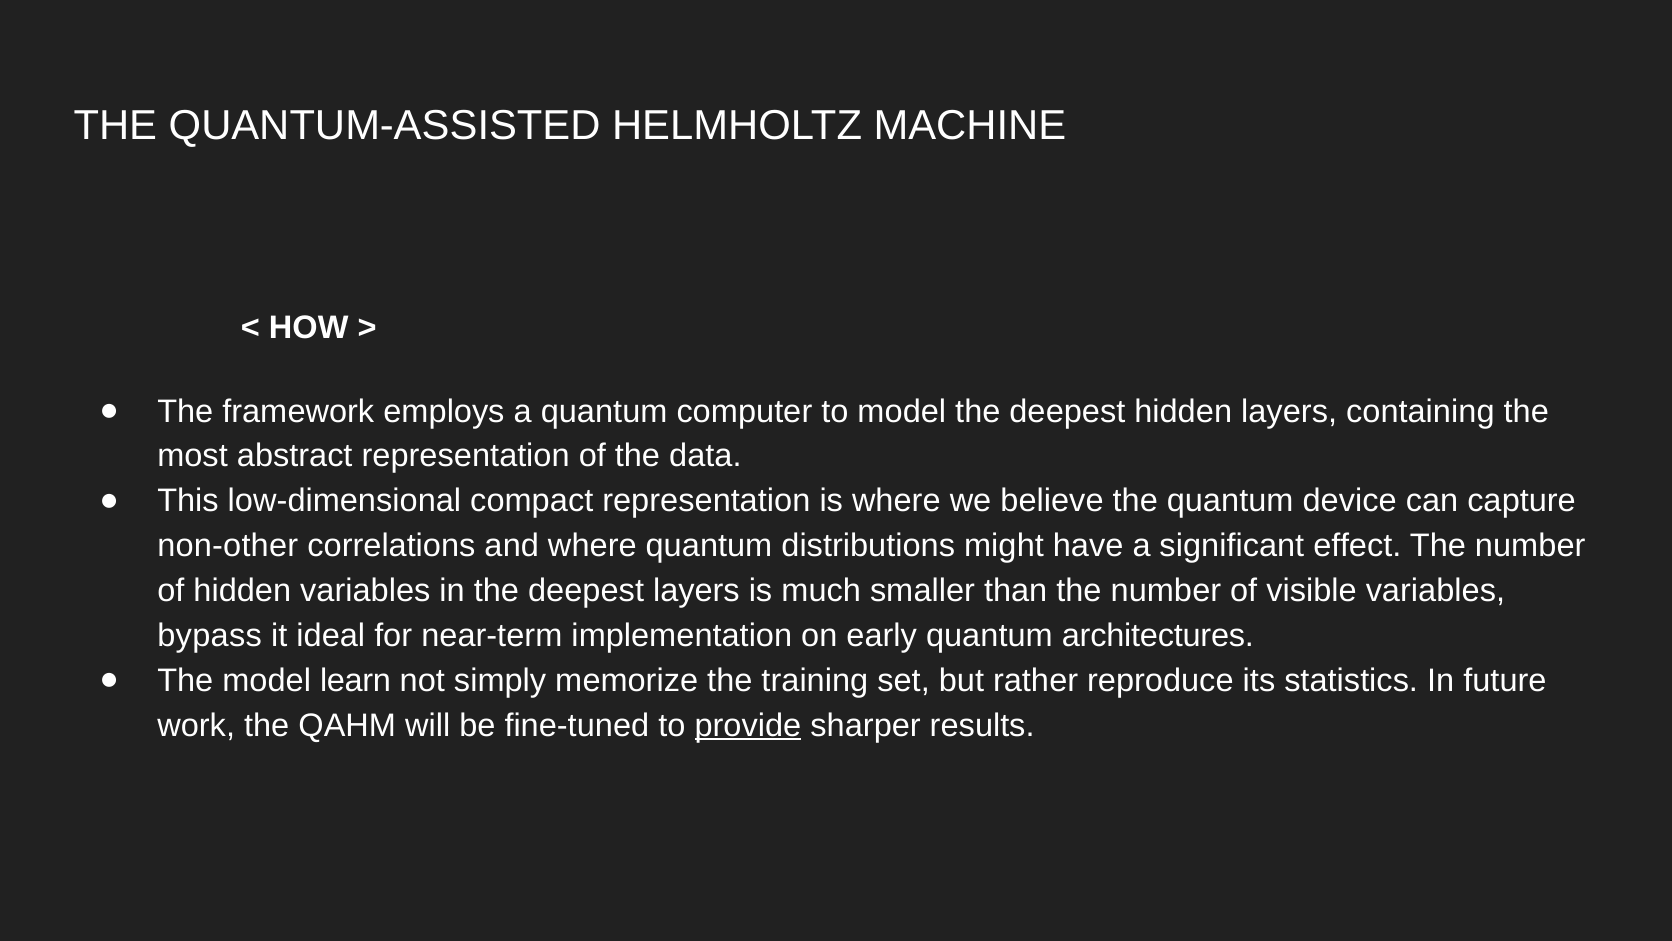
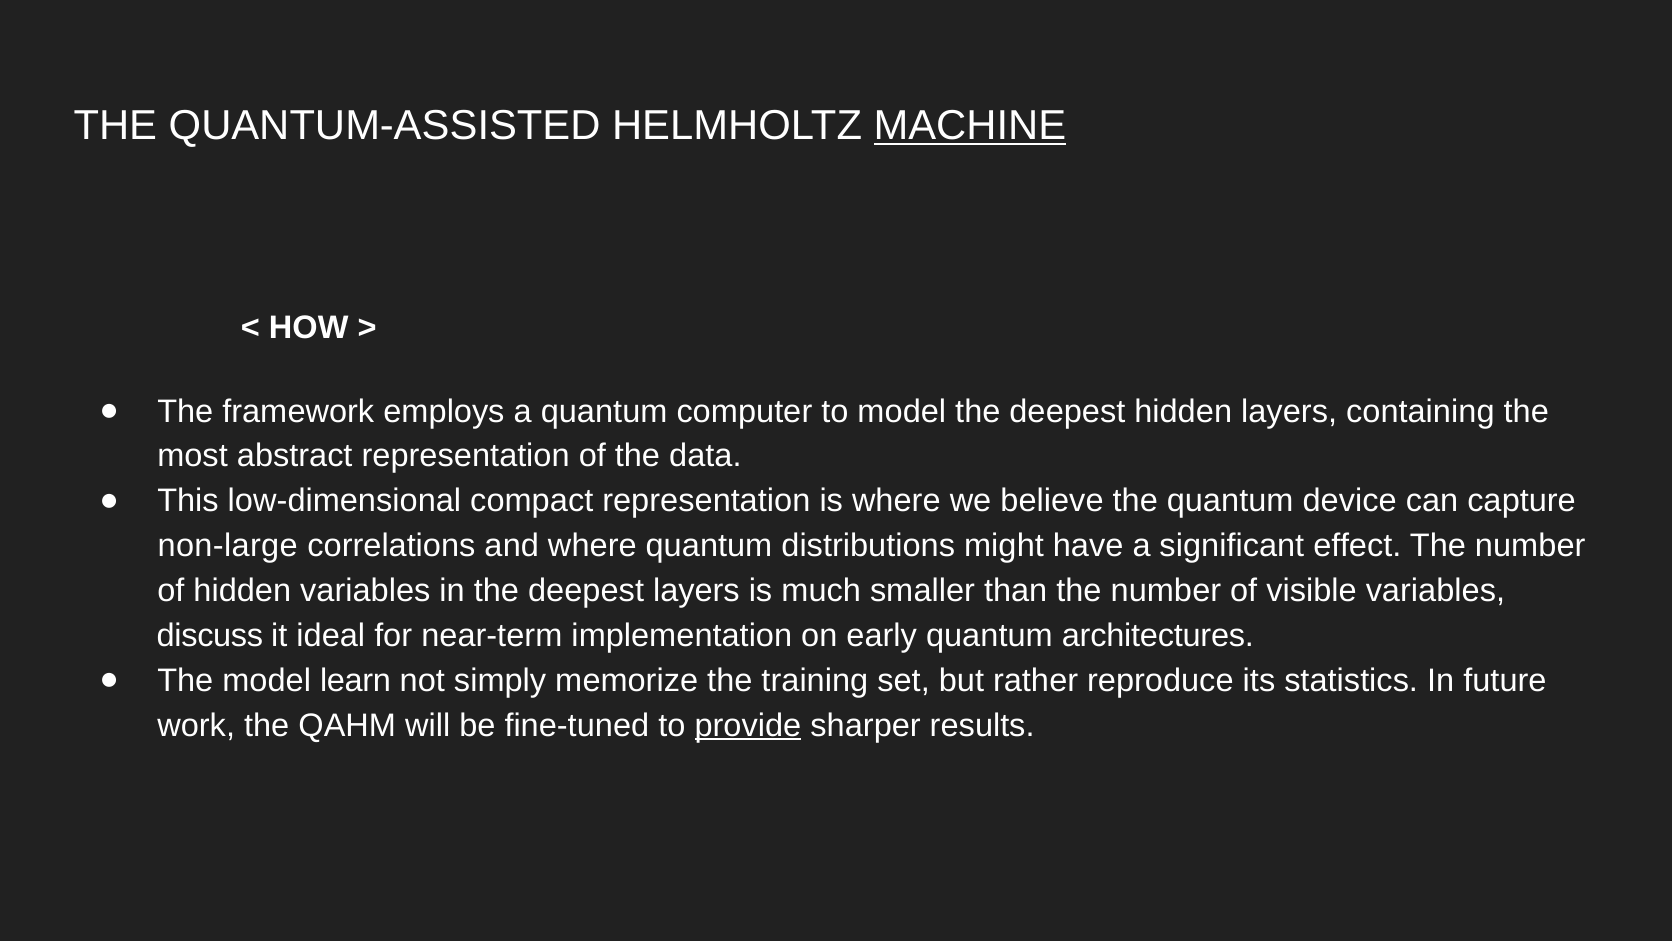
MACHINE underline: none -> present (970, 126)
non-other: non-other -> non-large (228, 546)
bypass: bypass -> discuss (210, 635)
